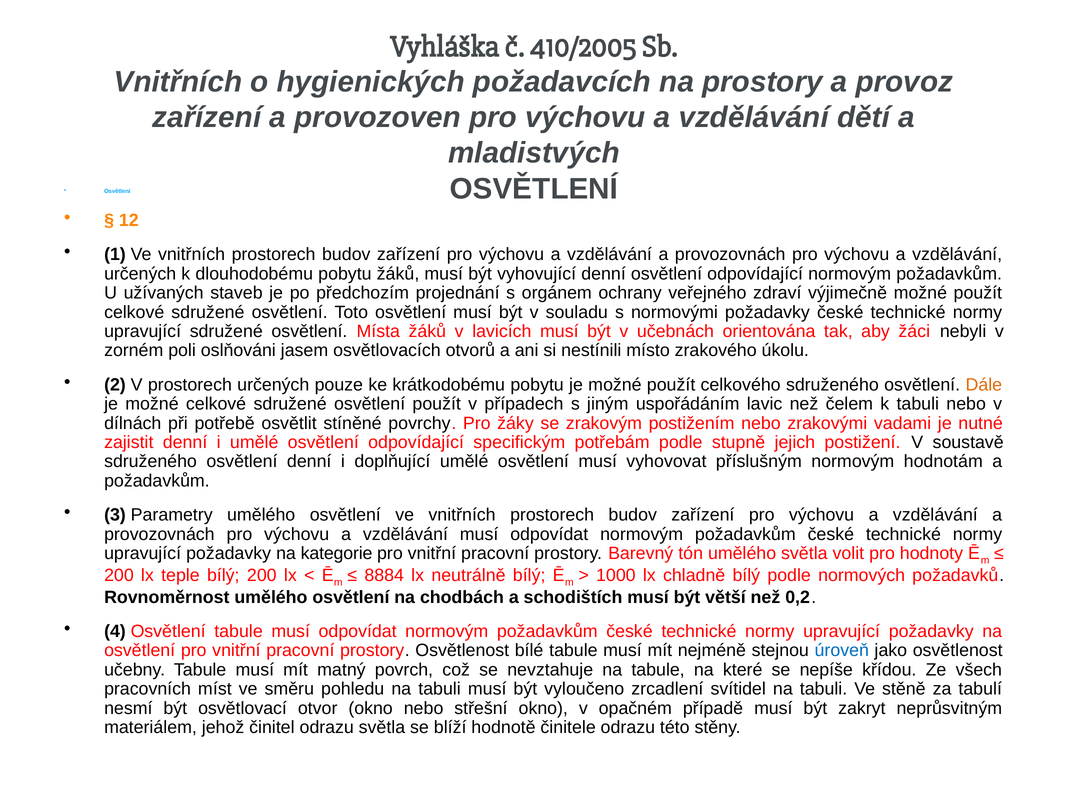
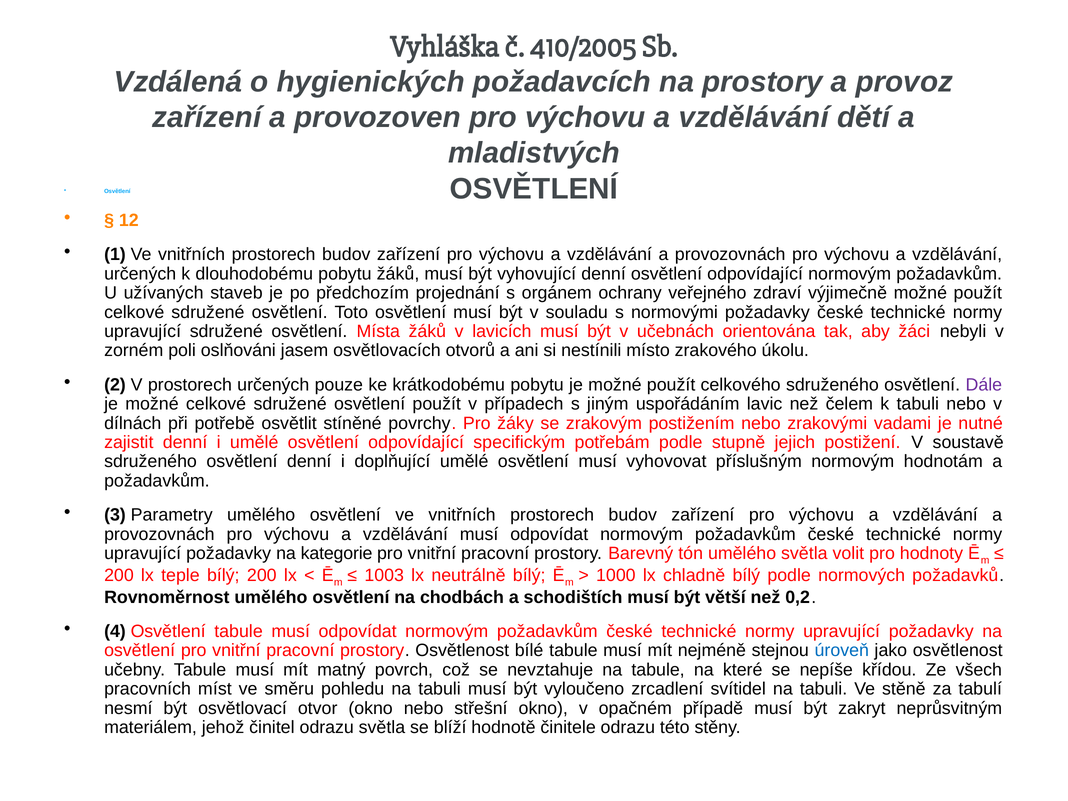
Vnitřních: Vnitřních -> Vzdálená (178, 82)
Dále colour: orange -> purple (984, 385)
8884: 8884 -> 1003 (384, 575)
